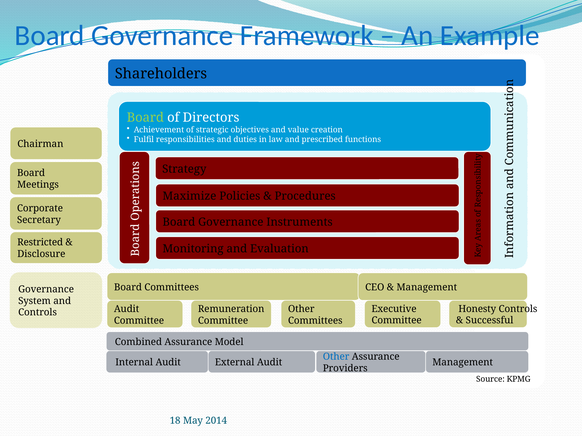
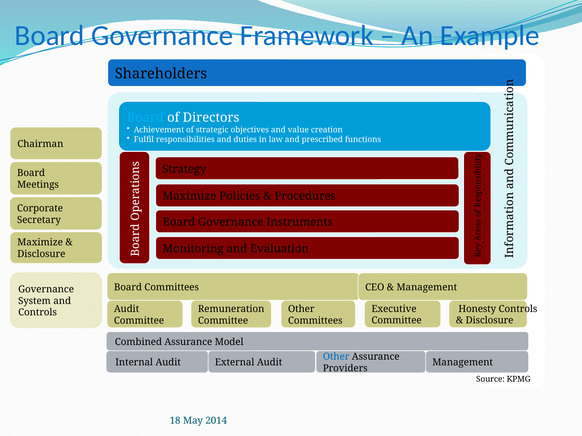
Board colour: light green -> light blue (145, 118)
Restricted: Restricted -> Maximize (40, 243)
Successful: Successful -> Disclosure (490, 321)
